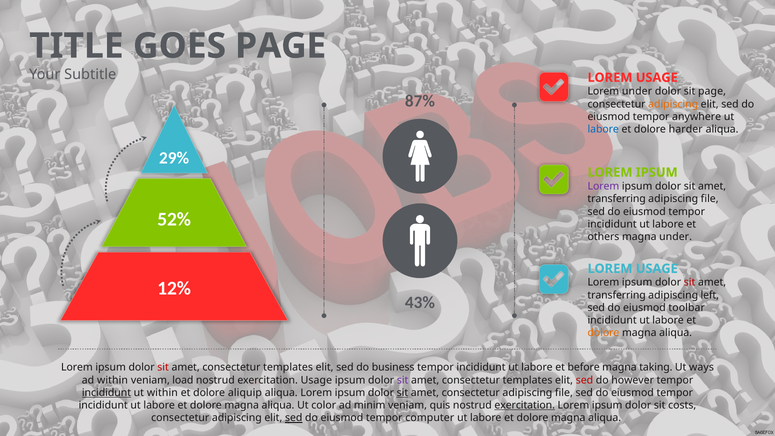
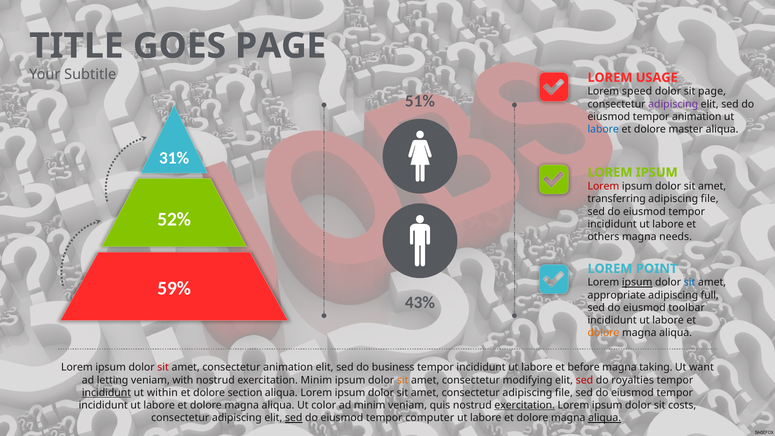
Lorem under: under -> speed (637, 91)
87%: 87% -> 51% (420, 101)
adipiscing colour: orange -> purple (673, 104)
tempor anywhere: anywhere -> animation (697, 117)
harder: harder -> master (686, 129)
29%: 29% -> 31% (174, 158)
Lorem colour: purple -> red (603, 186)
magna under: under -> needs (676, 237)
USAGE: USAGE -> POINT (657, 269)
ipsum underline: none -> present (637, 282)
sit colour: red -> blue (690, 282)
12%: 12% -> 59% (174, 288)
transferring: transferring -> appropriate (617, 295)
left: left -> full (710, 295)
templates: templates -> animation (288, 367)
ways: ways -> want (702, 367)
ad within: within -> letting (113, 380)
load: load -> with (183, 380)
exercitation Usage: Usage -> Minim (316, 380)
sit colour: purple -> orange (403, 380)
templates: templates -> modifying (528, 380)
however: however -> royalties (633, 380)
aliquip: aliquip -> section (245, 393)
sit underline: present -> none (402, 393)
aliqua underline: none -> present (605, 418)
